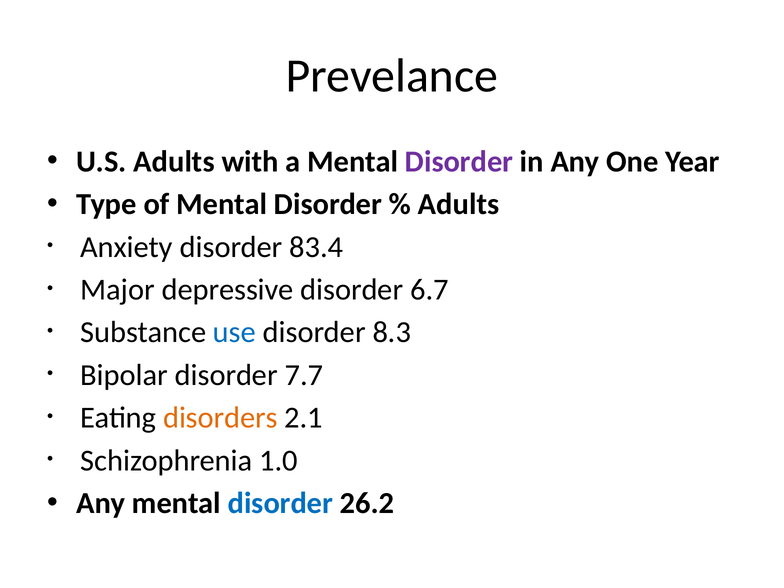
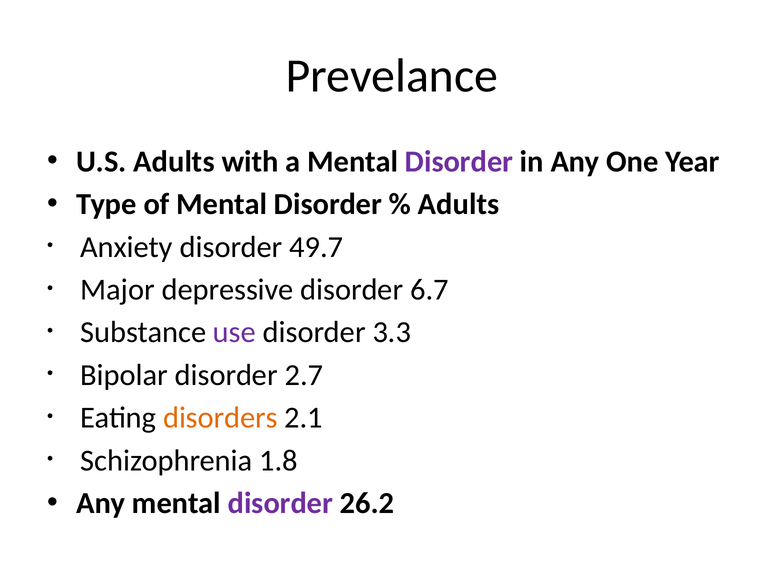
83.4: 83.4 -> 49.7 (316, 247)
use colour: blue -> purple (234, 332)
8.3: 8.3 -> 3.3 (392, 332)
7.7: 7.7 -> 2.7 (304, 375)
1.0: 1.0 -> 1.8 (279, 461)
disorder colour: blue -> purple (280, 503)
